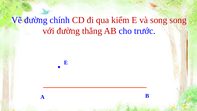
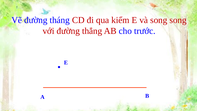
chính: chính -> tháng (60, 20)
